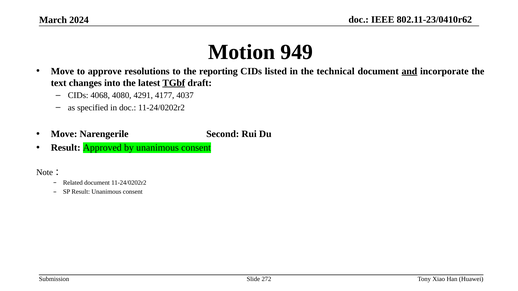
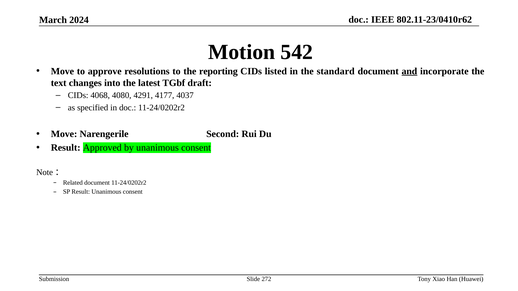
949: 949 -> 542 (297, 52)
technical: technical -> standard (336, 71)
TGbf underline: present -> none (174, 83)
